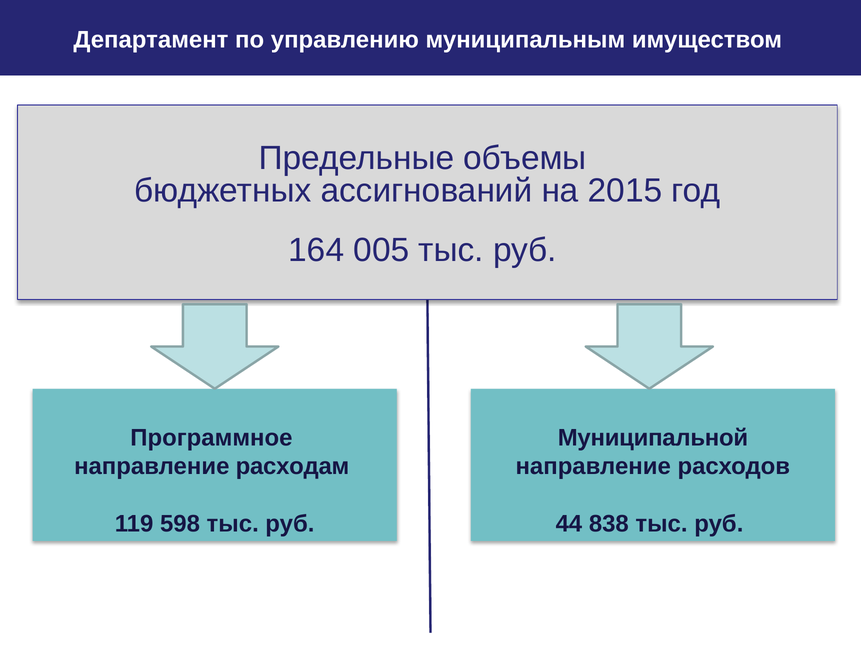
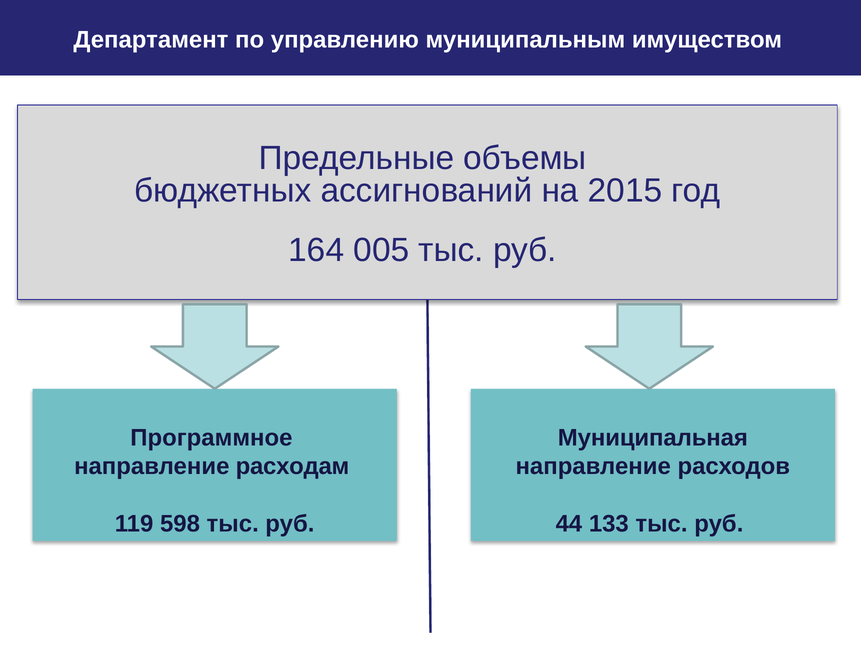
Муниципальной: Муниципальной -> Муниципальная (653, 437)
838: 838 -> 133 (609, 524)
